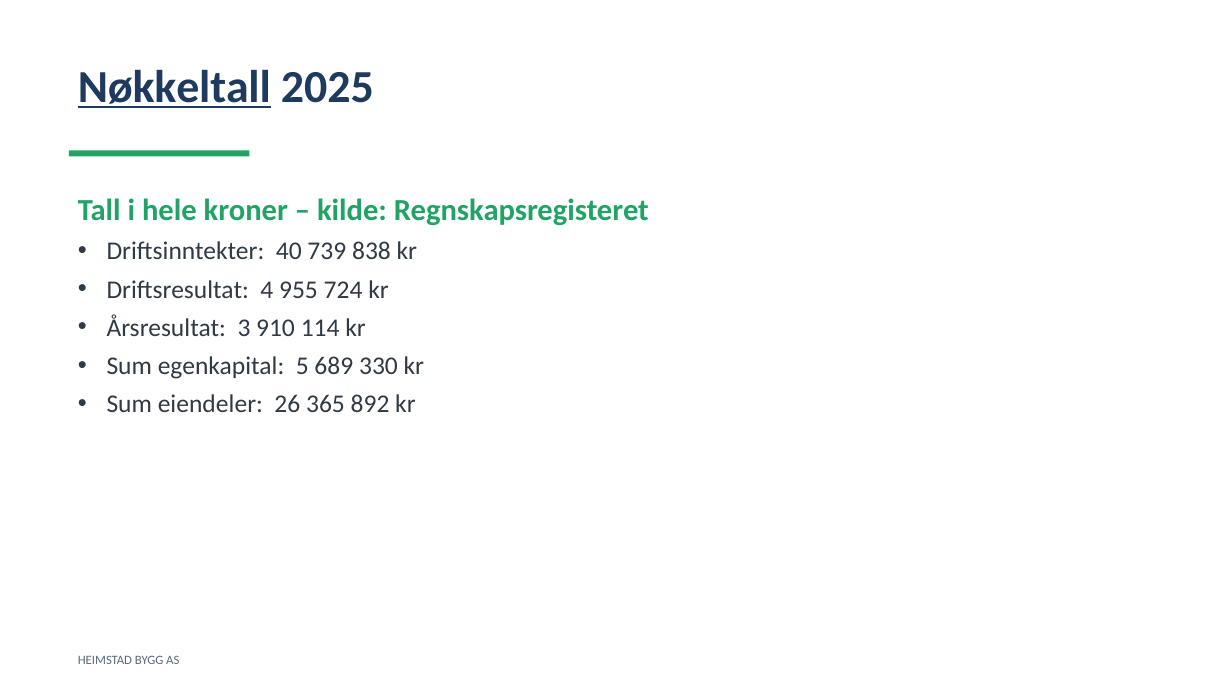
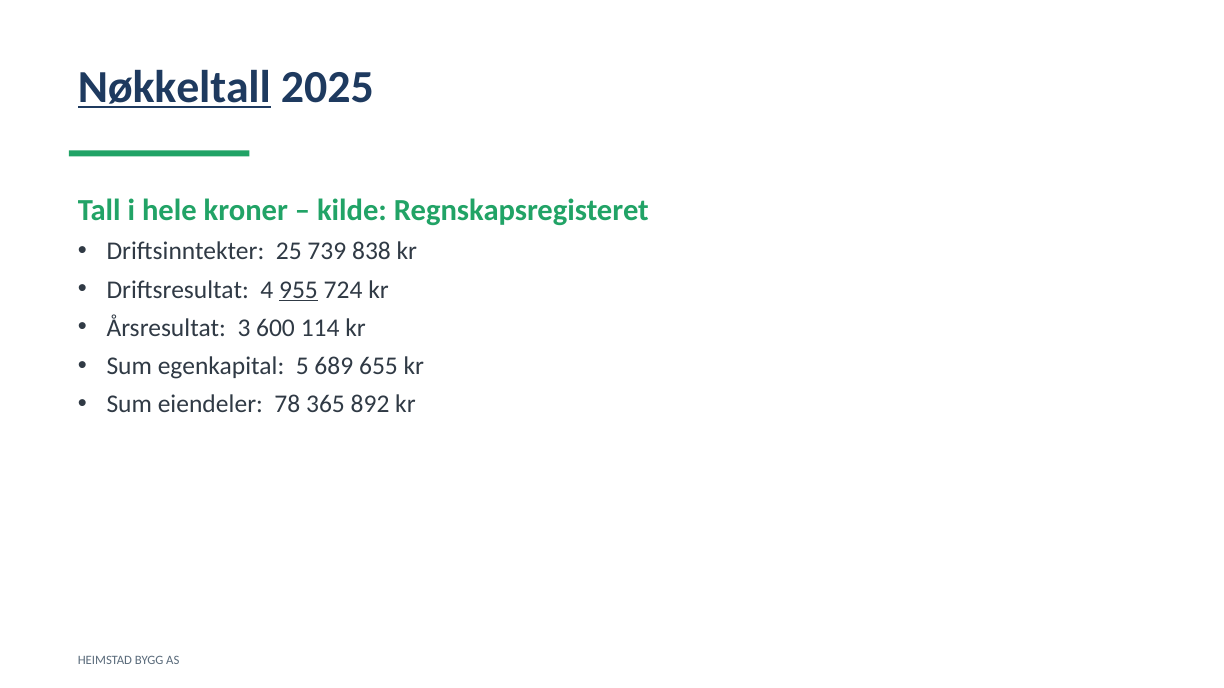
40: 40 -> 25 (289, 252)
955 underline: none -> present (298, 290)
910: 910 -> 600 (276, 328)
330: 330 -> 655 (378, 367)
26: 26 -> 78 (287, 405)
